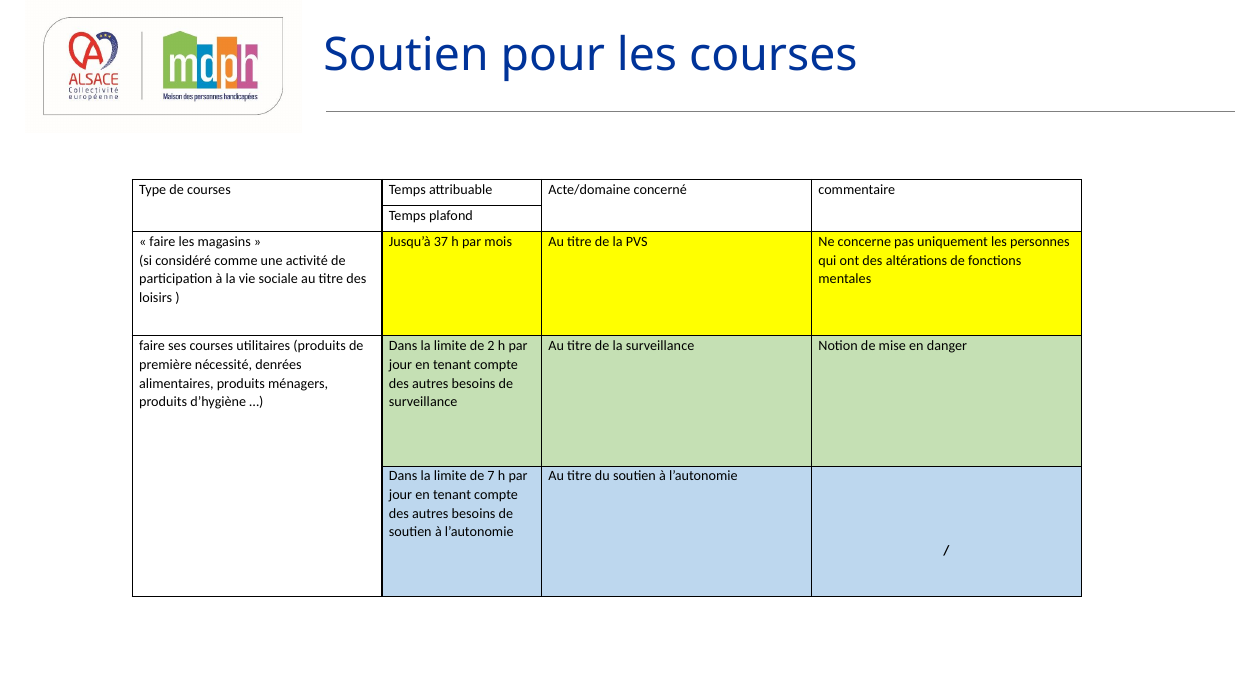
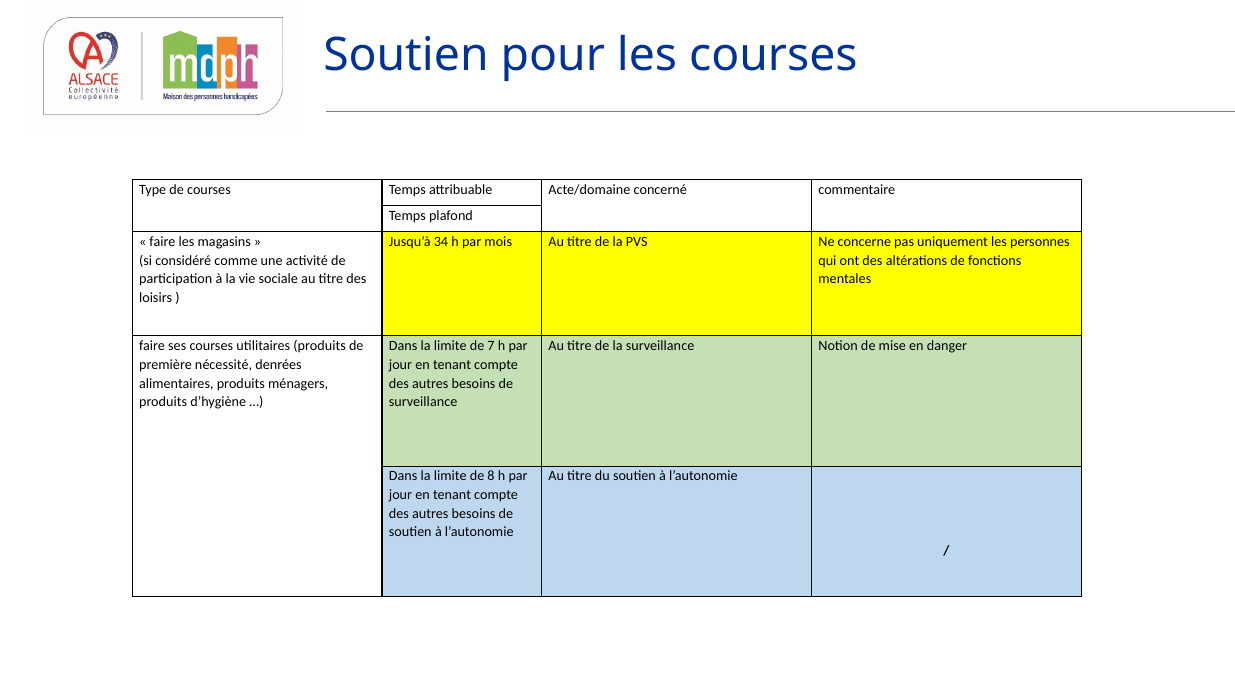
37: 37 -> 34 (441, 242)
2: 2 -> 7 (491, 346)
7: 7 -> 8 (491, 476)
